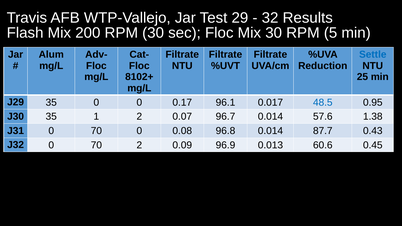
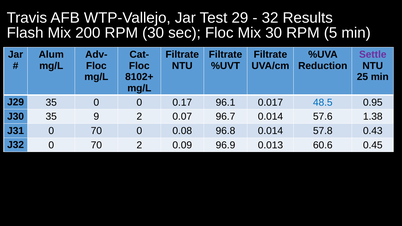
Settle colour: blue -> purple (373, 55)
1: 1 -> 9 (96, 117)
87.7: 87.7 -> 57.8 (323, 131)
